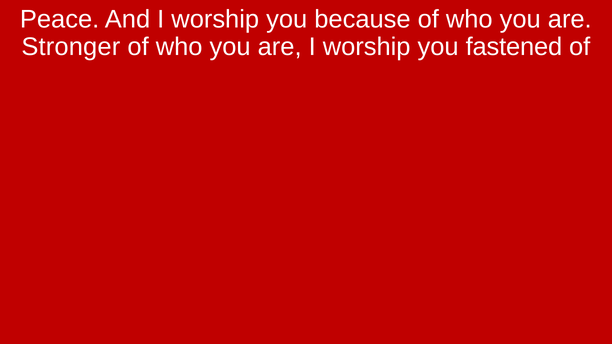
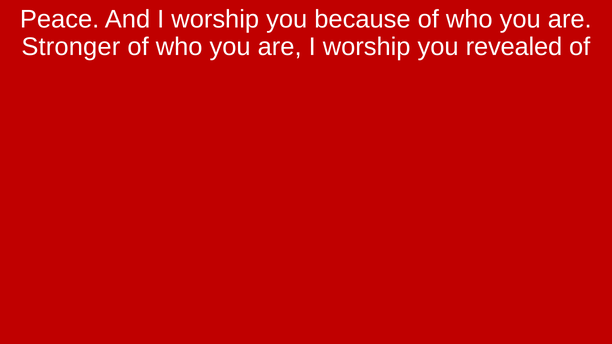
fastened: fastened -> revealed (514, 47)
